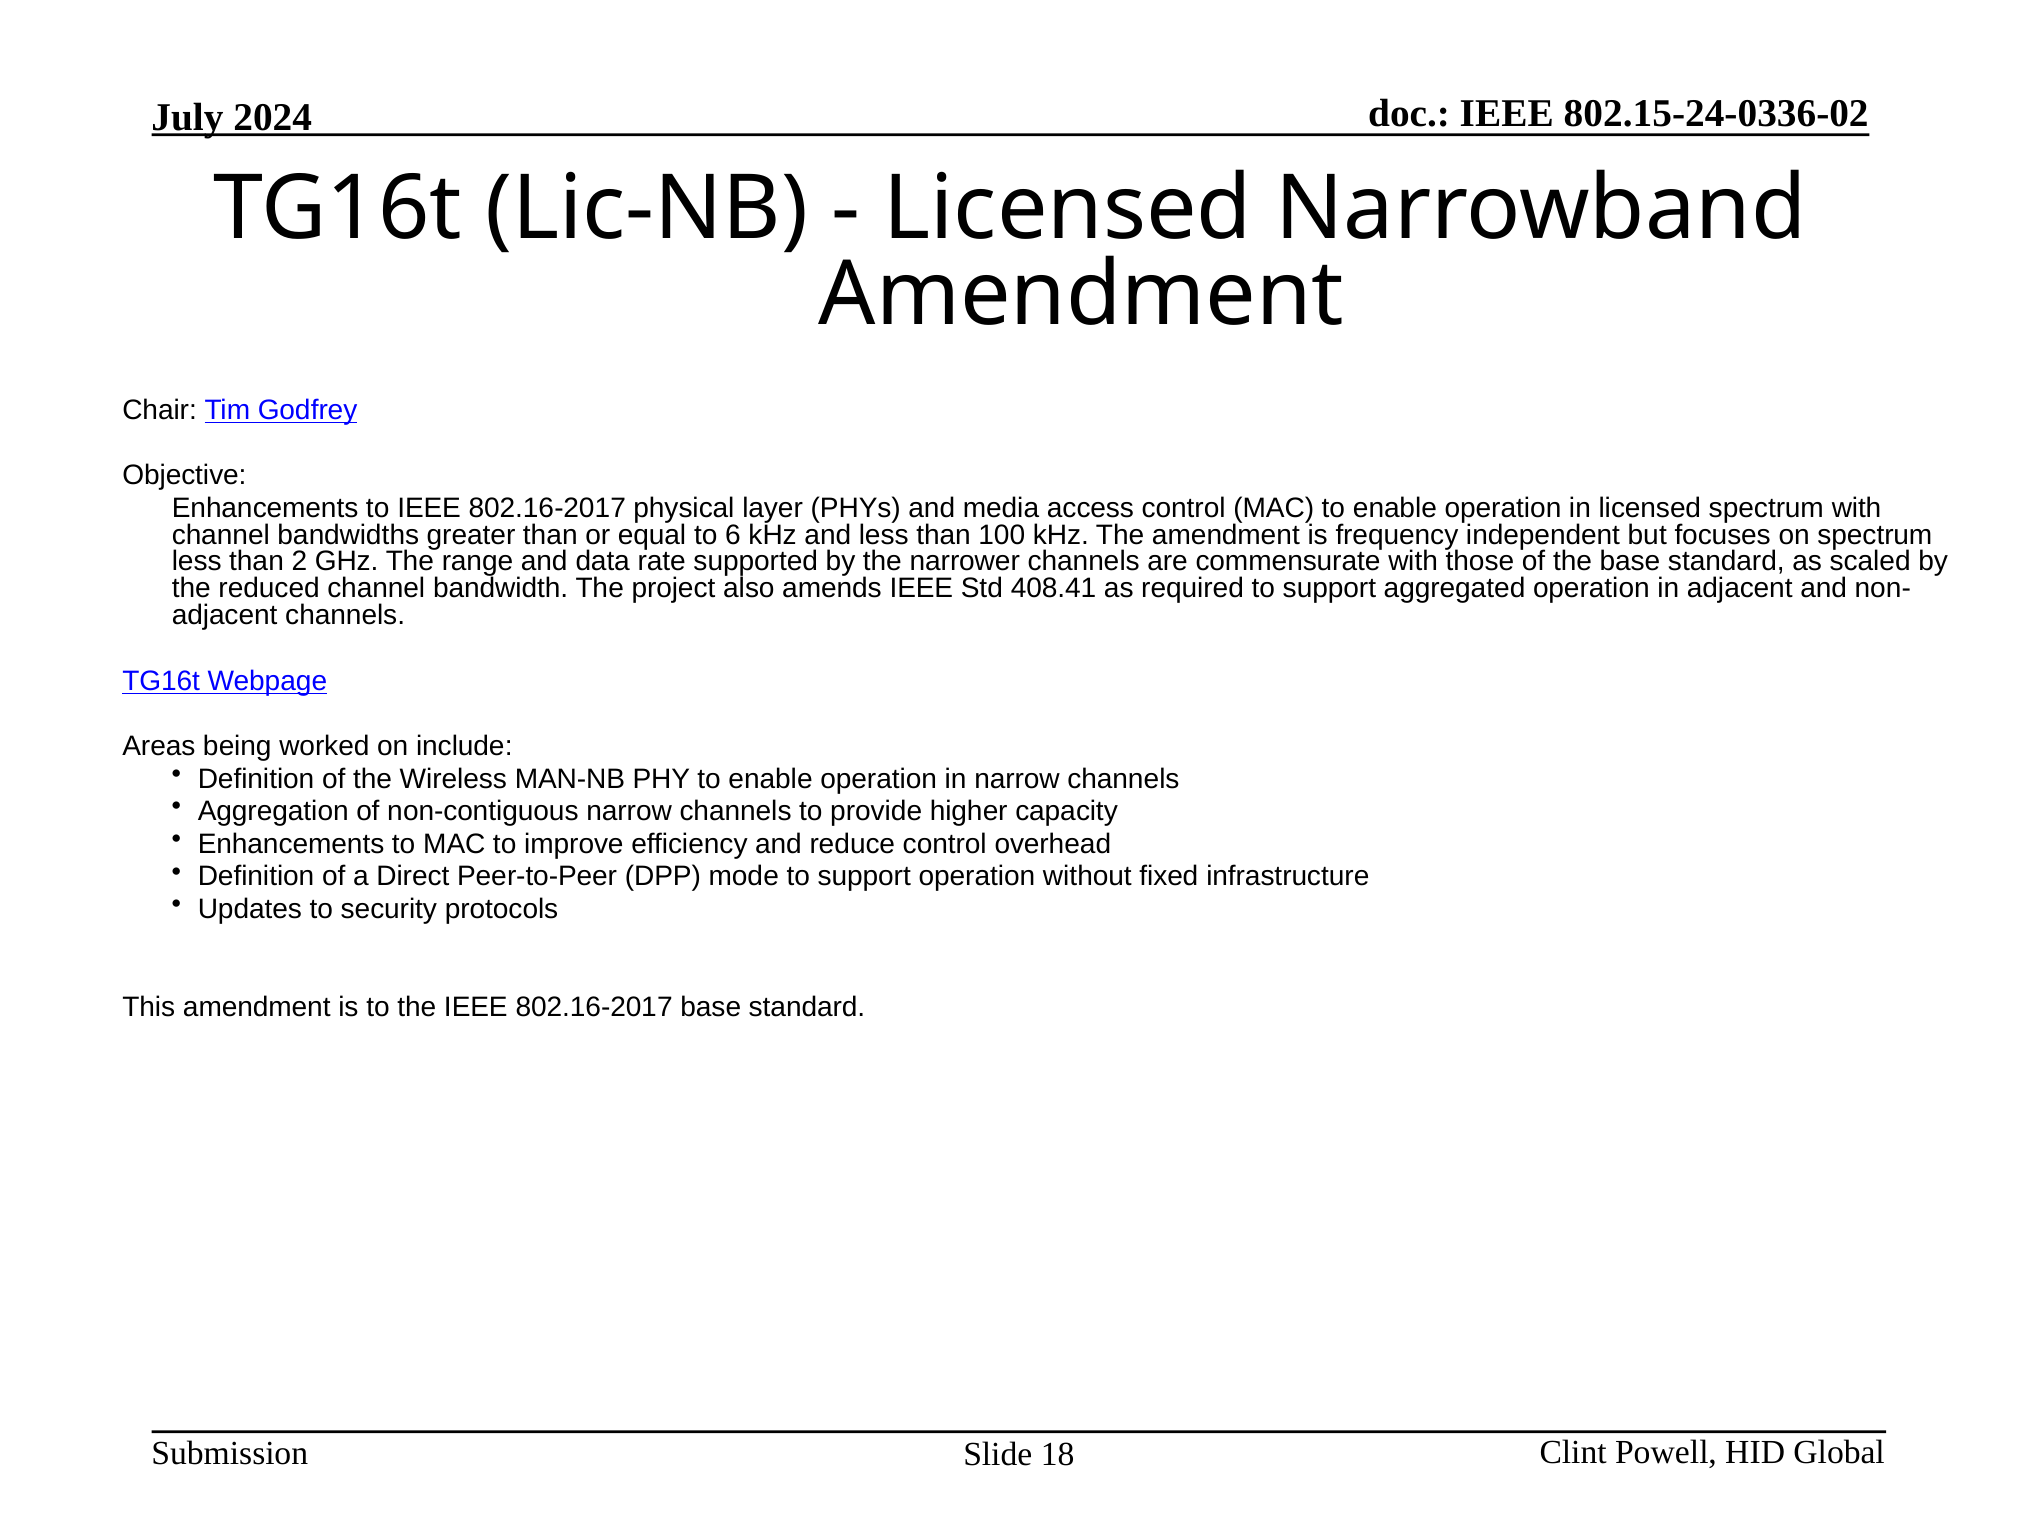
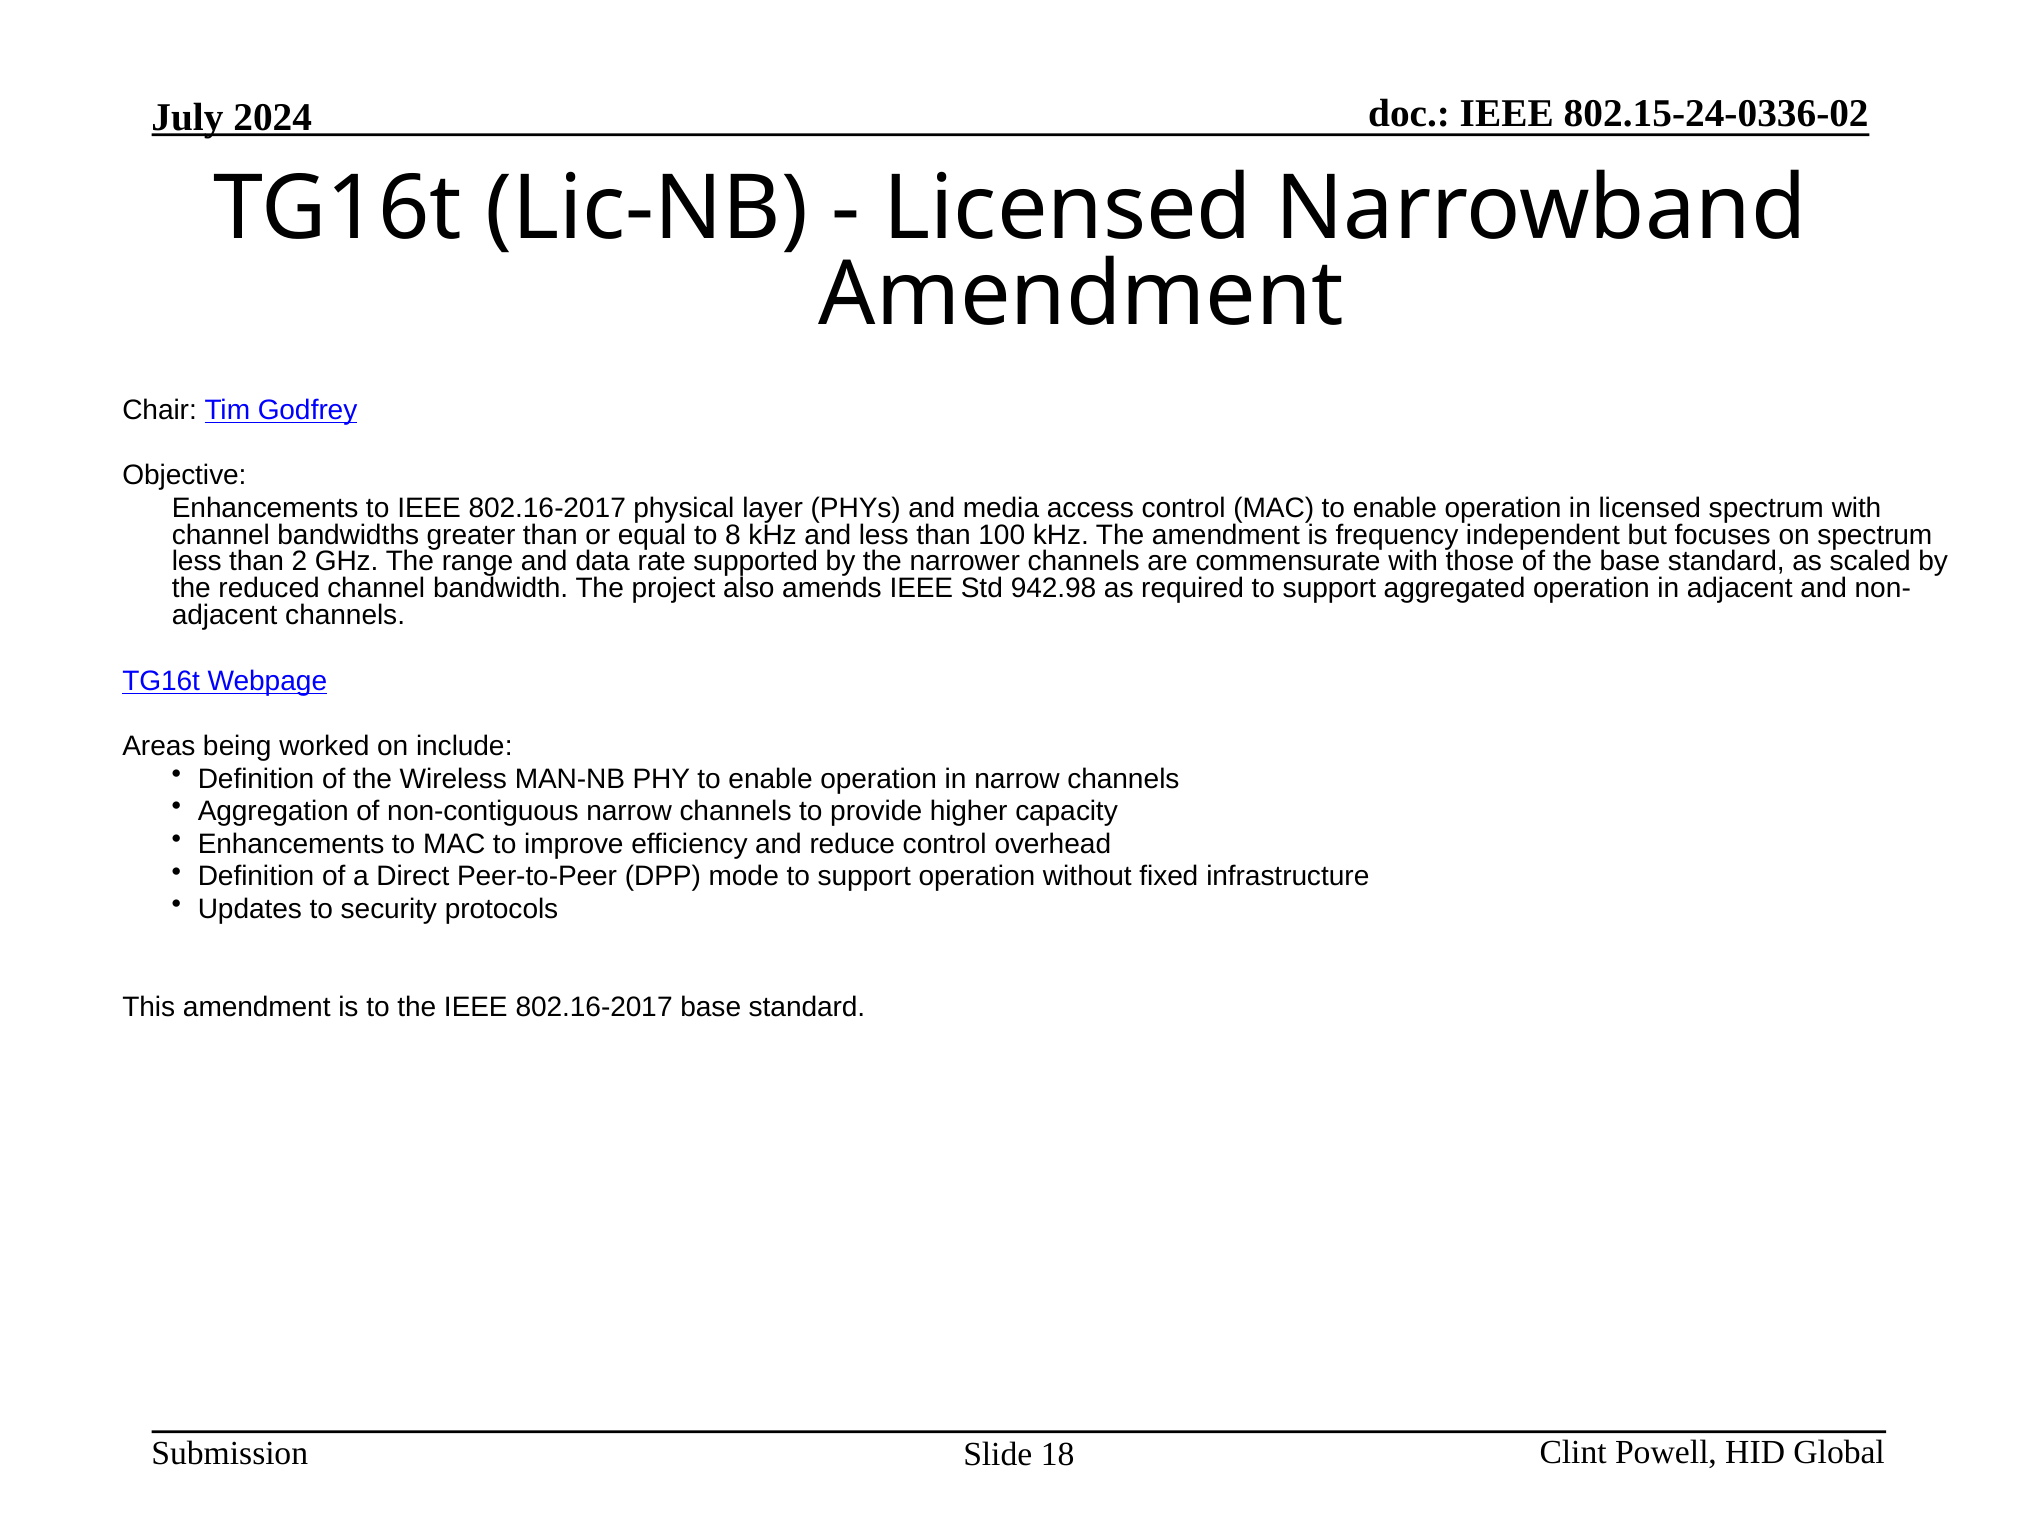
6: 6 -> 8 (733, 535)
408.41: 408.41 -> 942.98 (1054, 589)
